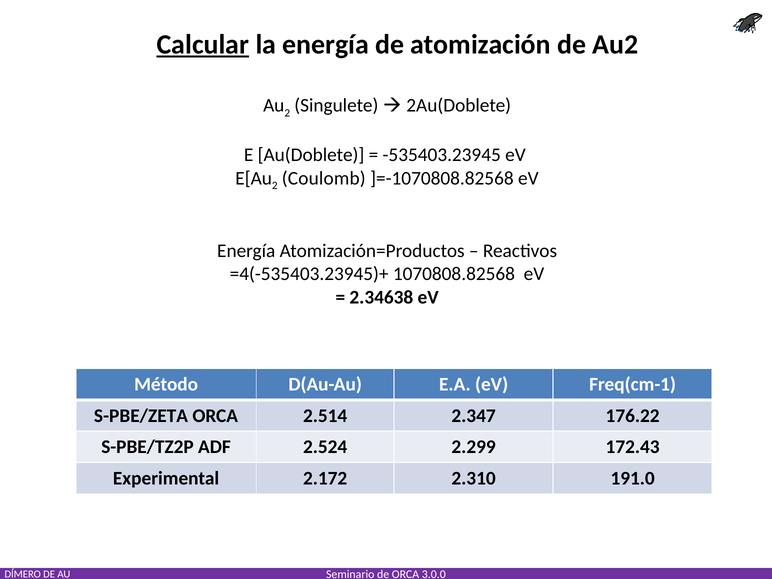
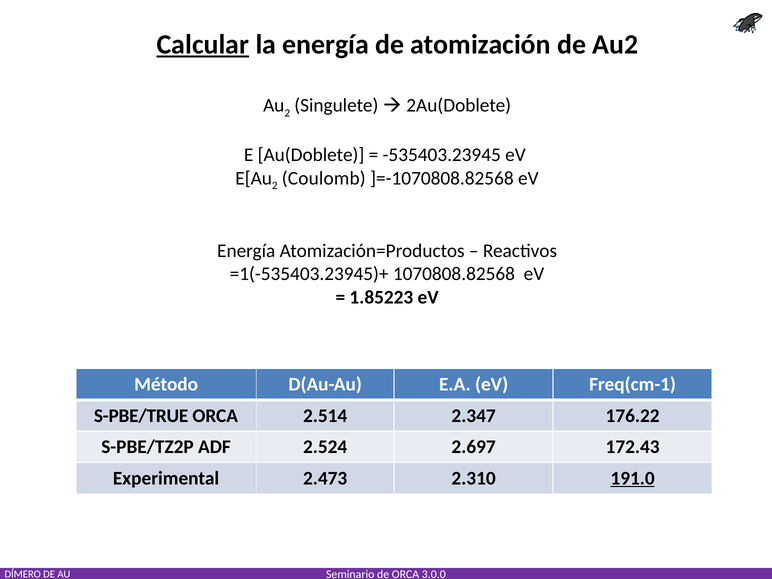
=4(-535403.23945)+: =4(-535403.23945)+ -> =1(-535403.23945)+ (309, 274)
2.34638: 2.34638 -> 1.85223 (381, 297)
S-PBE/ZETA: S-PBE/ZETA -> S-PBE/TRUE (141, 416)
2.299: 2.299 -> 2.697 (474, 447)
2.172: 2.172 -> 2.473 (325, 478)
191.0 underline: none -> present (633, 478)
